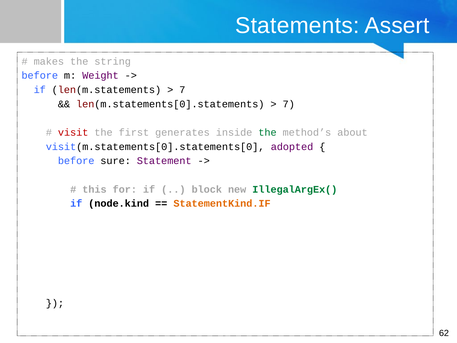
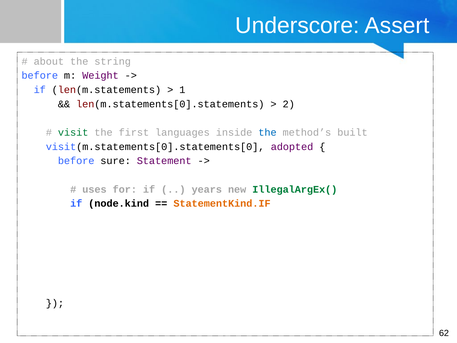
Statements: Statements -> Underscore (297, 26)
makes: makes -> about (49, 61)
7: 7 -> 1 (182, 90)
7: 7 -> 2 (289, 104)
visit colour: red -> green (73, 132)
generates: generates -> languages (182, 132)
the colour: green -> blue (267, 132)
about: about -> built (353, 132)
this: this -> uses (94, 189)
block: block -> years (207, 189)
